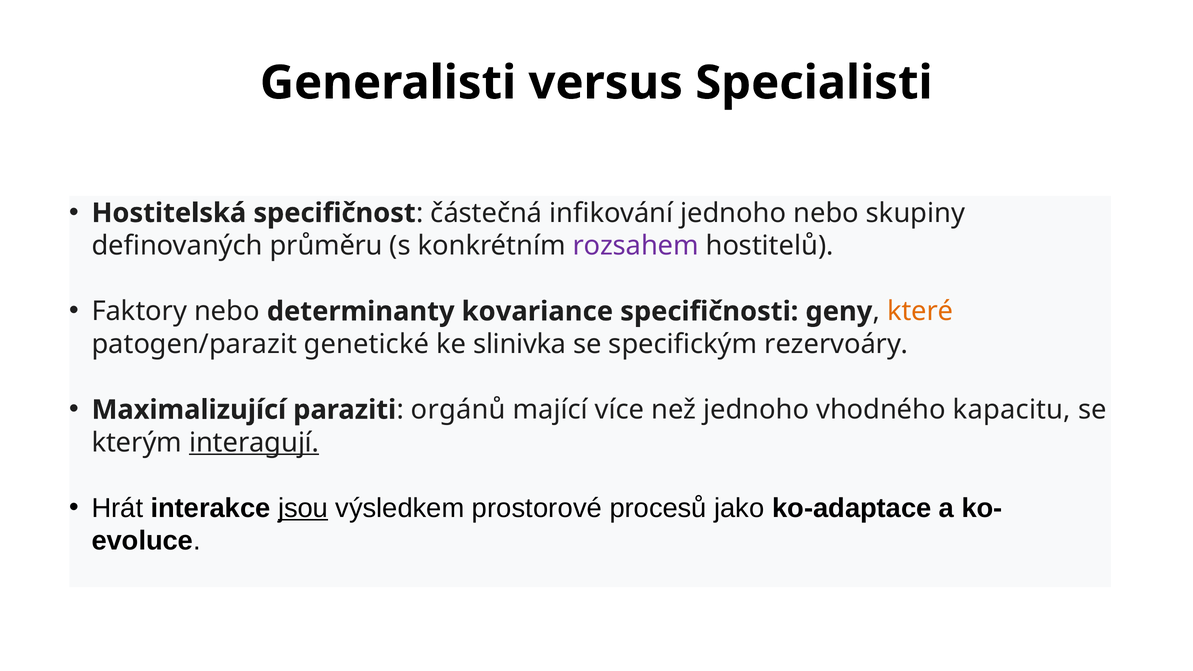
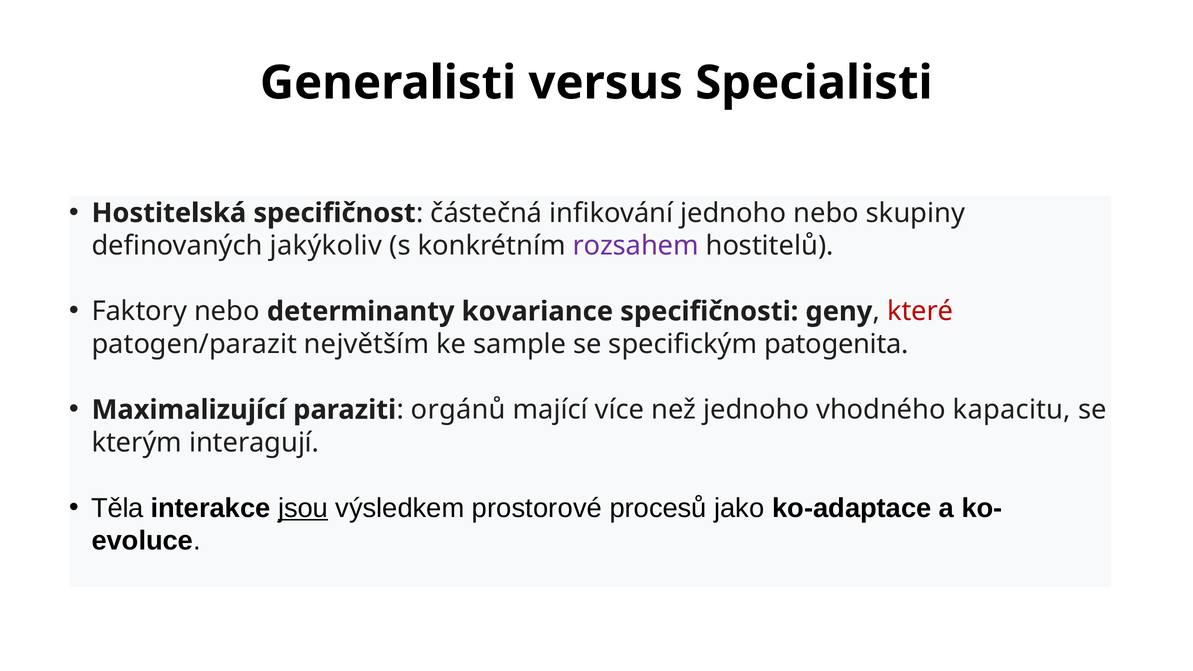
průměru: průměru -> jakýkoliv (326, 246)
které colour: orange -> red (920, 311)
genetické: genetické -> největším (367, 344)
slinivka: slinivka -> sample (520, 344)
rezervoáry: rezervoáry -> patogenita (836, 344)
interagují underline: present -> none (254, 443)
Hrát: Hrát -> Těla (118, 508)
